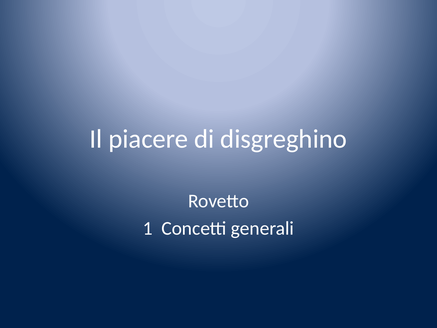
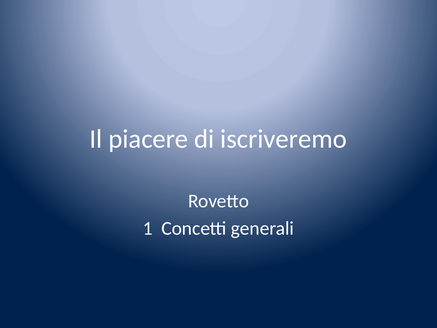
disgreghino: disgreghino -> iscriveremo (284, 139)
